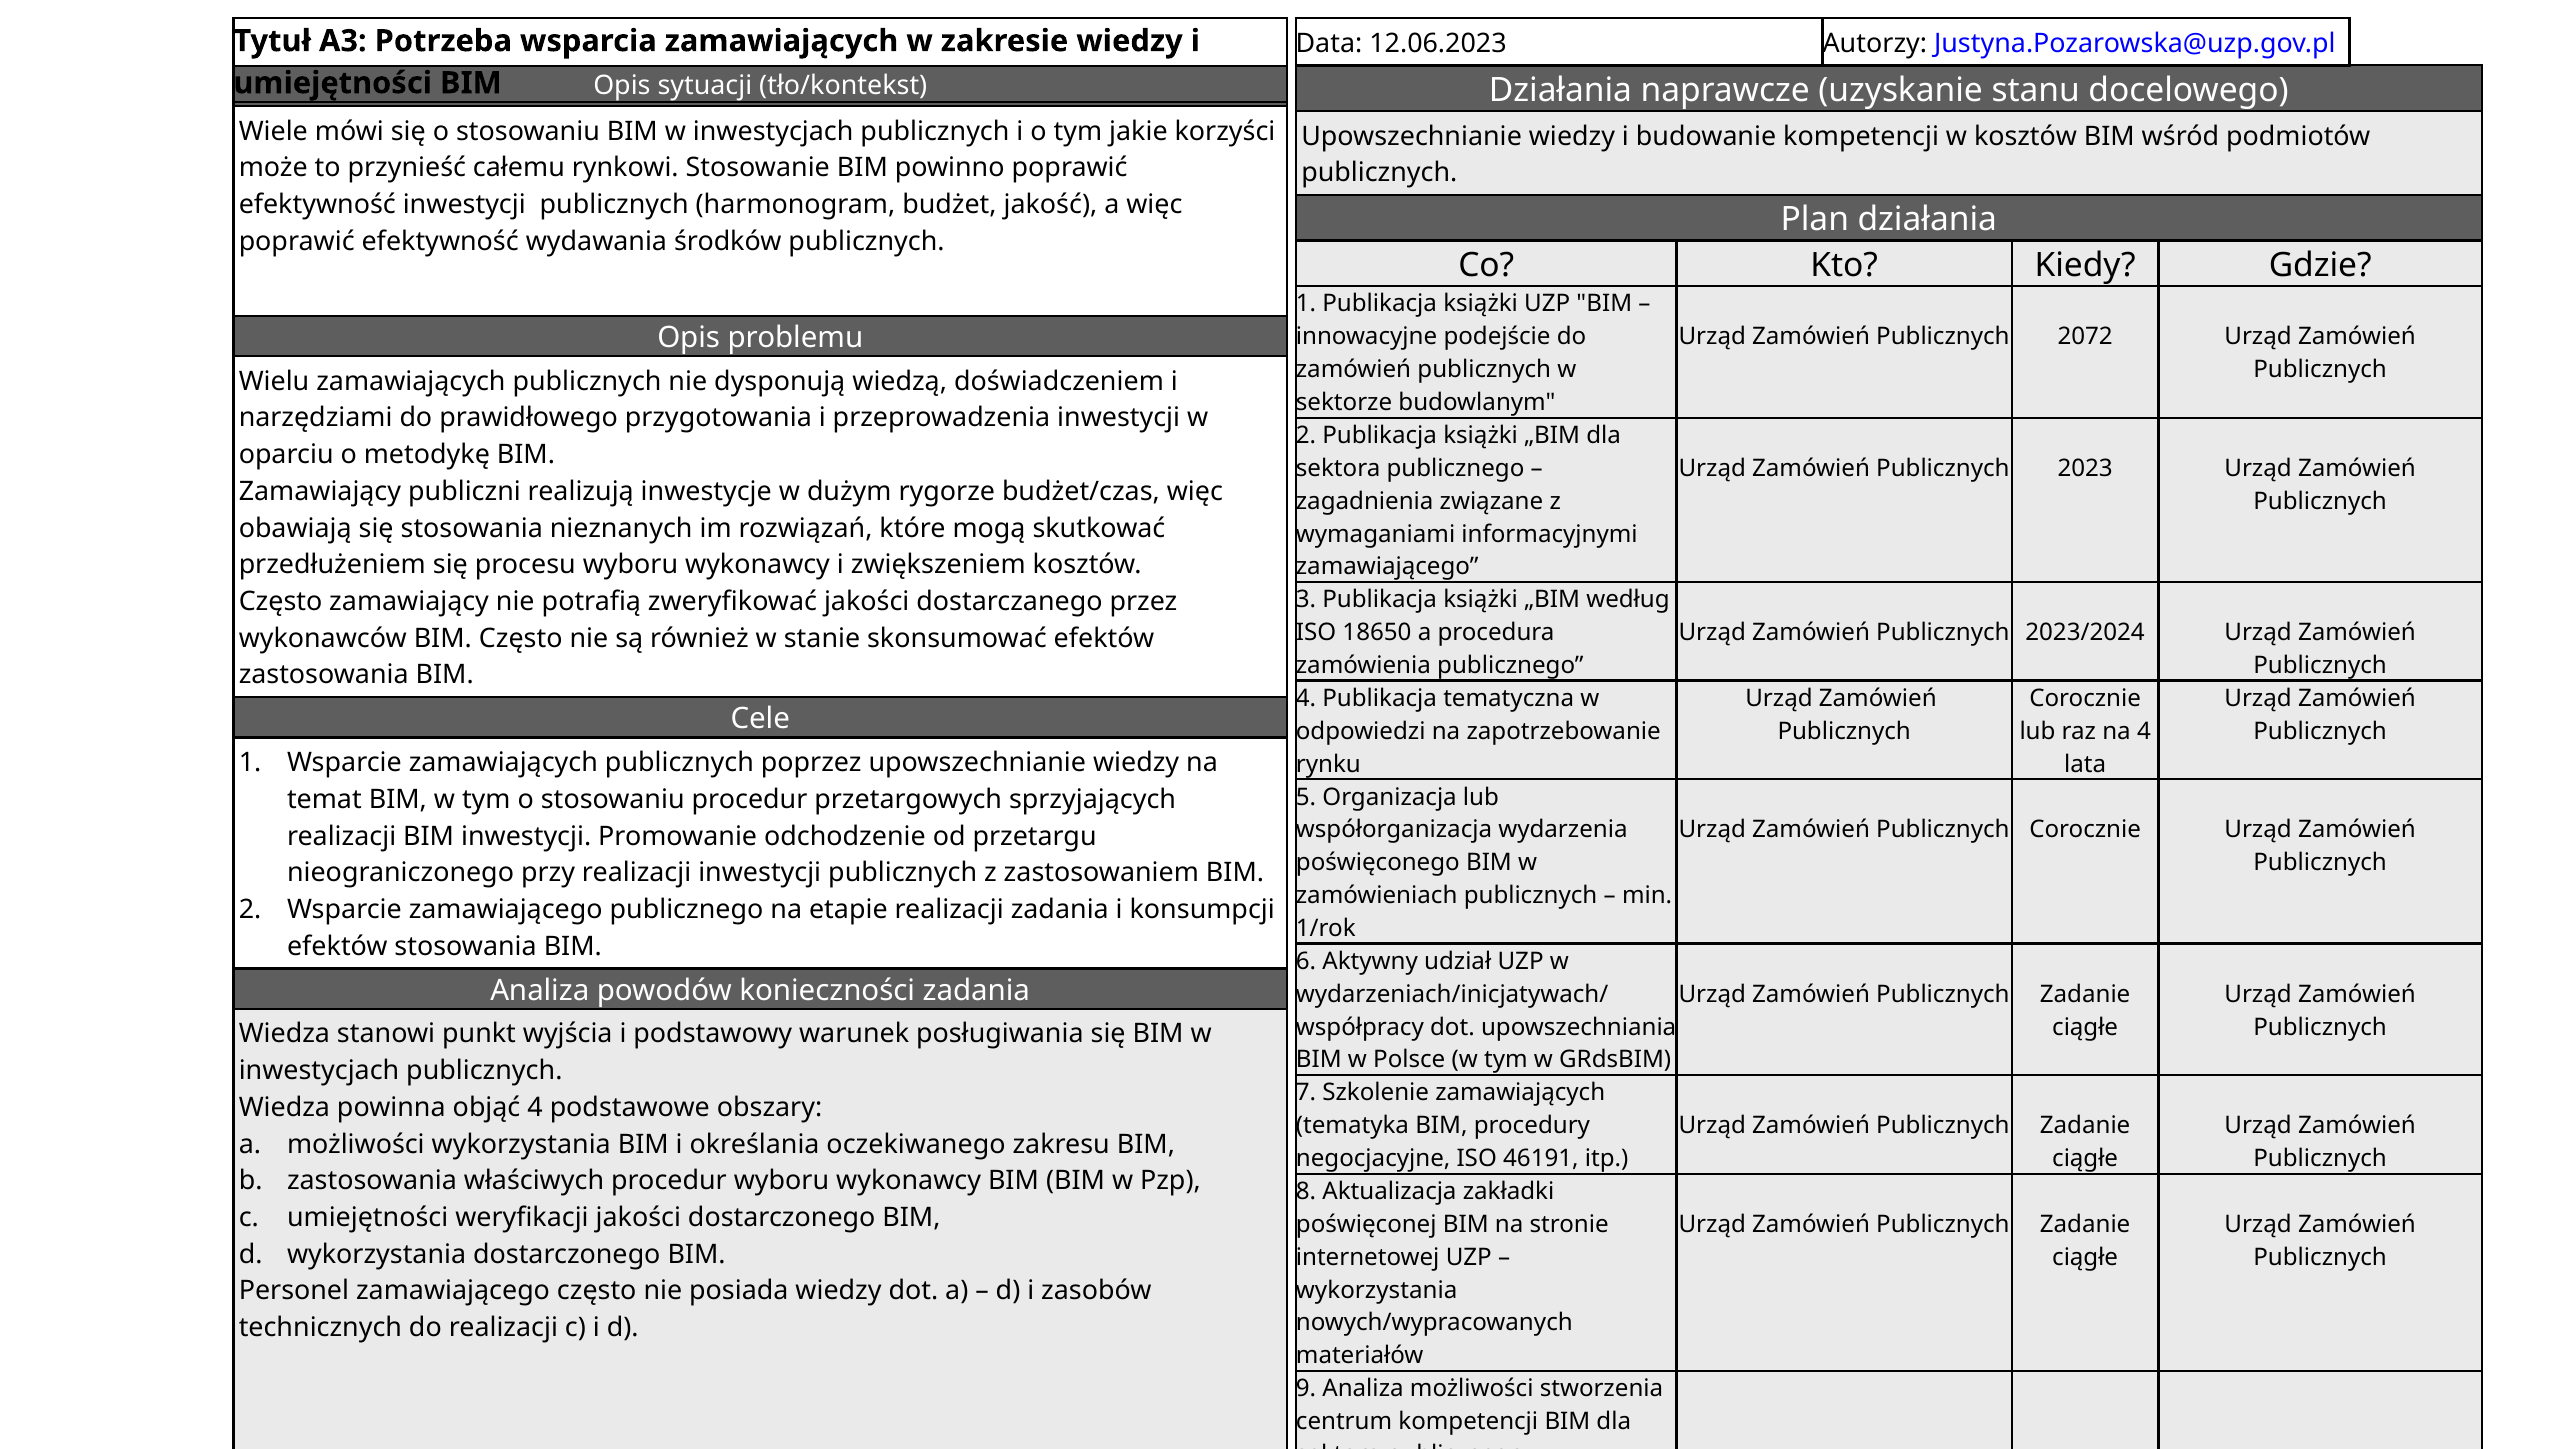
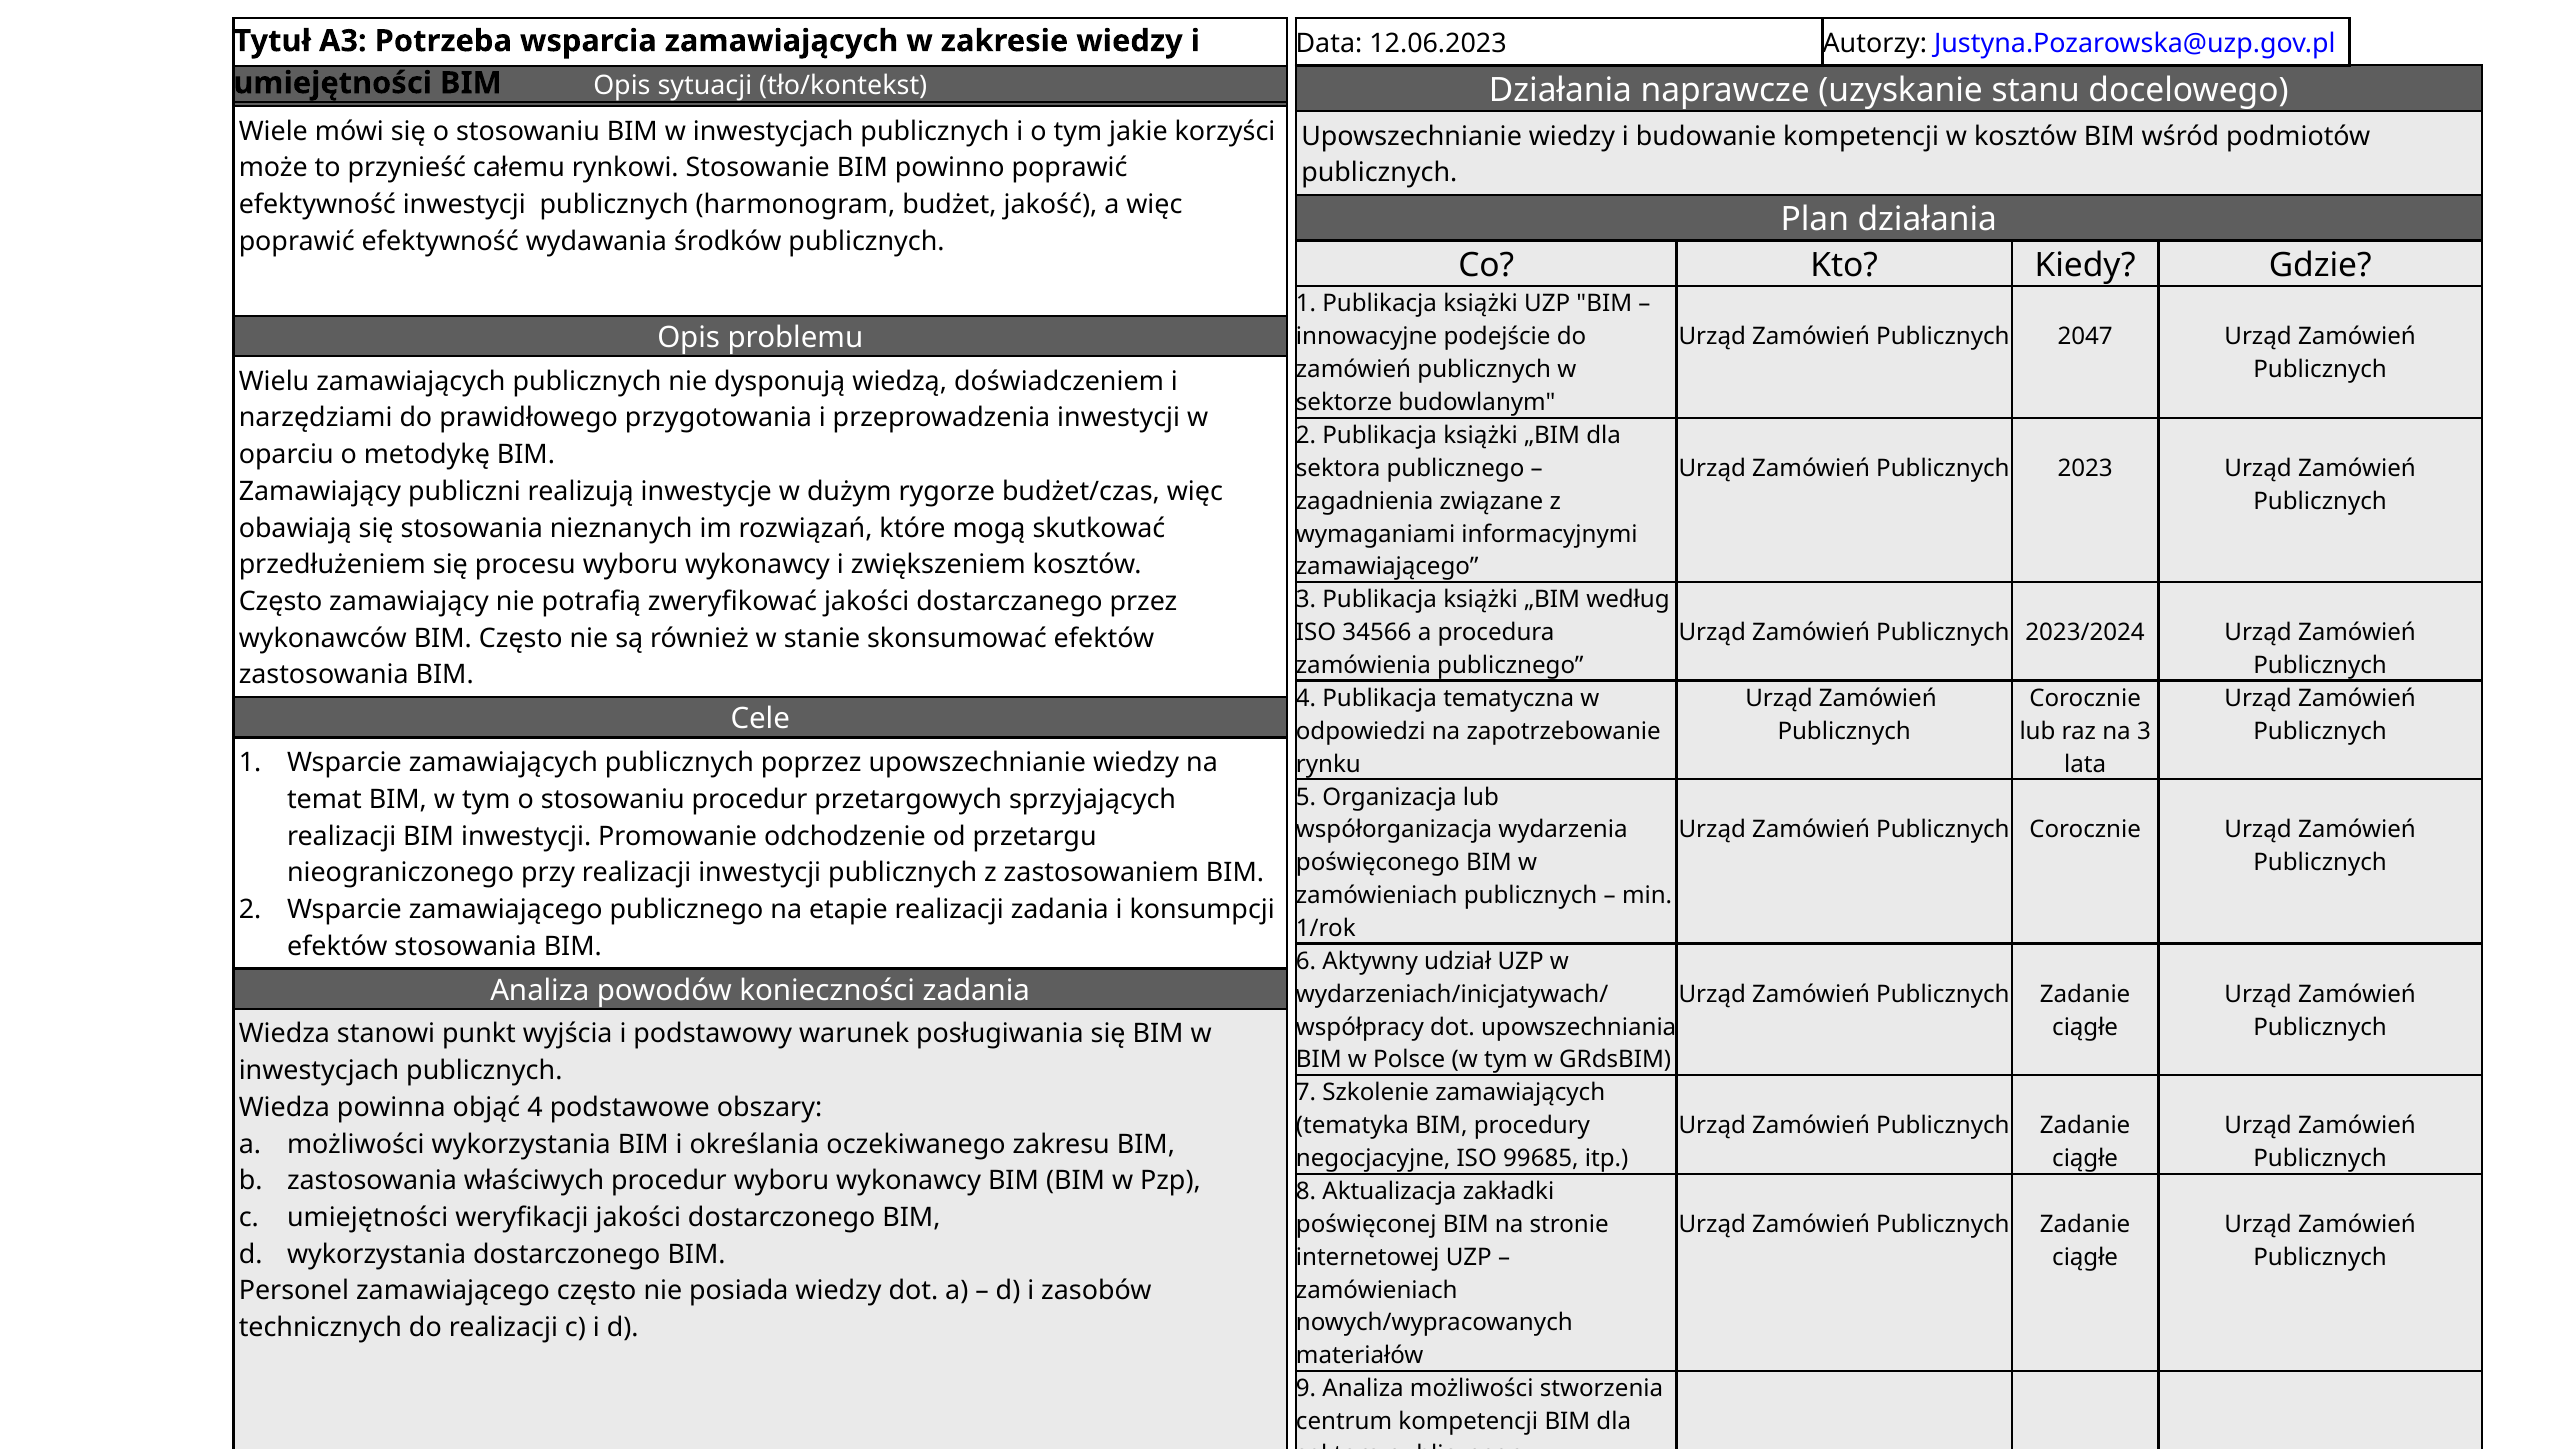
2072: 2072 -> 2047 (2085, 337)
18650: 18650 -> 34566 (1377, 633)
na 4: 4 -> 3 (2144, 731)
46191: 46191 -> 99685 (1541, 1159)
wykorzystania: wykorzystania -> zamówieniach (1377, 1290)
